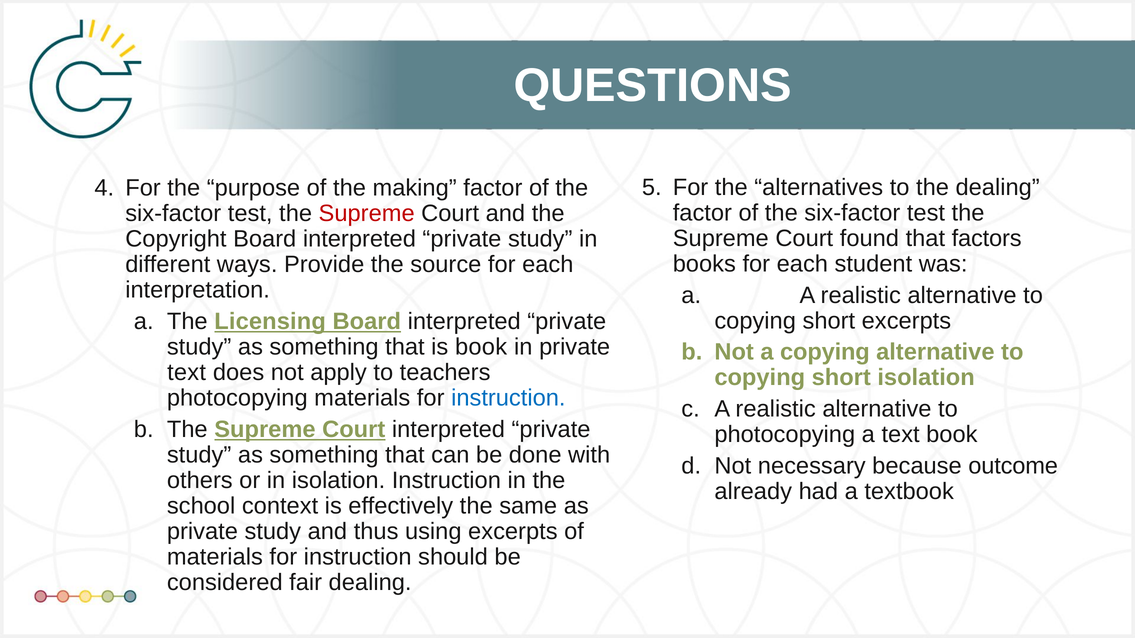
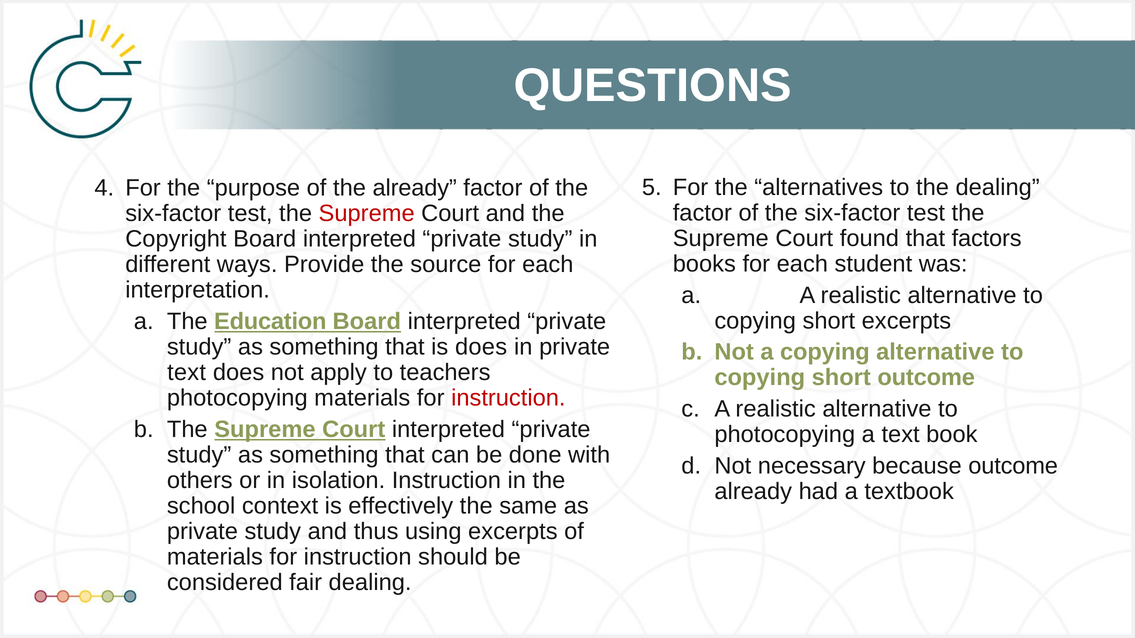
the making: making -> already (415, 188)
Licensing: Licensing -> Education (270, 322)
is book: book -> does (481, 347)
short isolation: isolation -> outcome (926, 378)
instruction colour: blue -> red (508, 398)
